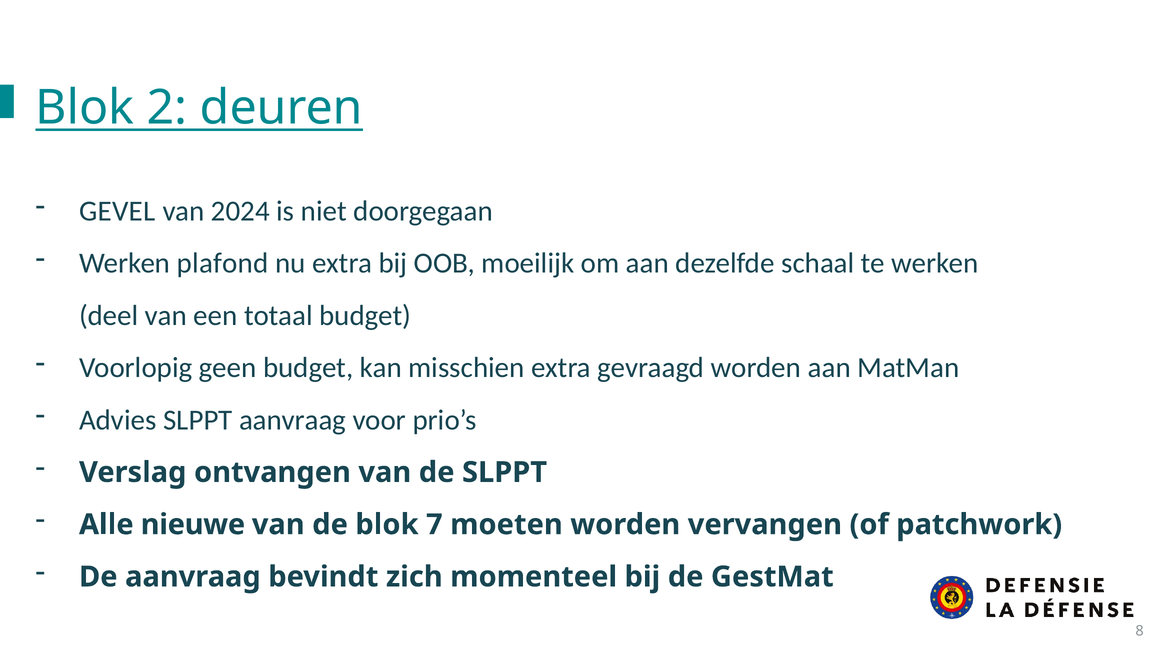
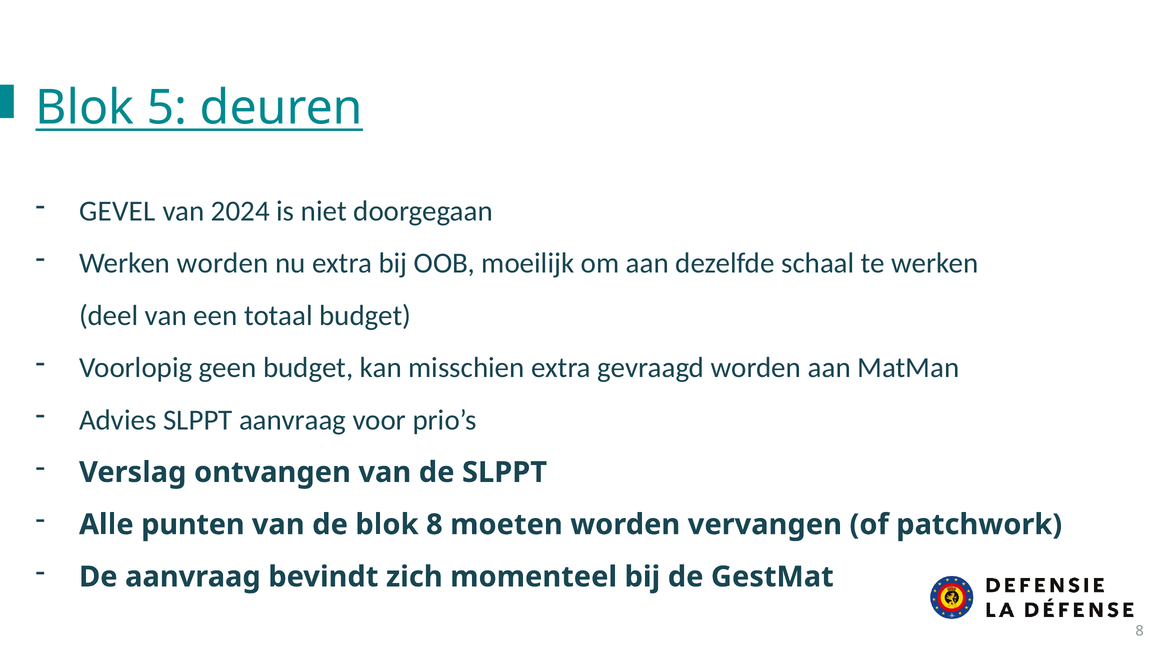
2: 2 -> 5 (167, 108)
Werken plafond: plafond -> worden (223, 263)
nieuwe: nieuwe -> punten (193, 525)
blok 7: 7 -> 8 (434, 525)
